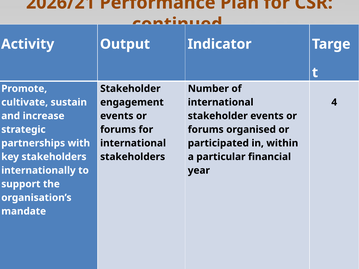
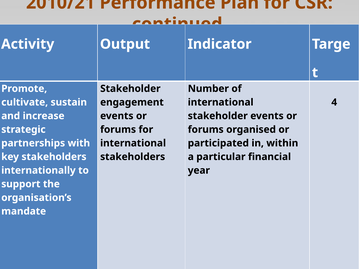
2026/21: 2026/21 -> 2010/21 (60, 3)
